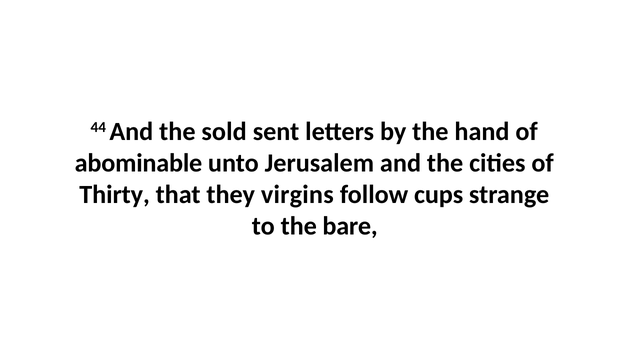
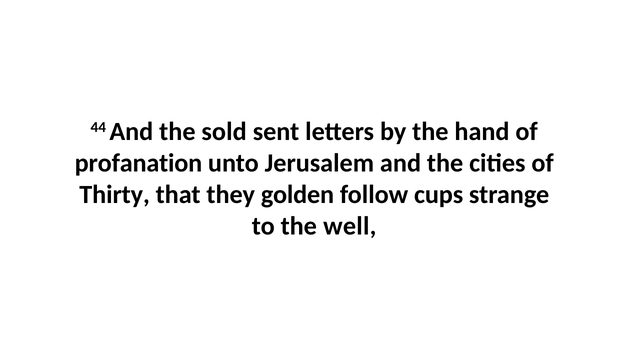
abominable: abominable -> profanation (138, 163)
virgins: virgins -> golden (297, 194)
bare: bare -> well (350, 226)
